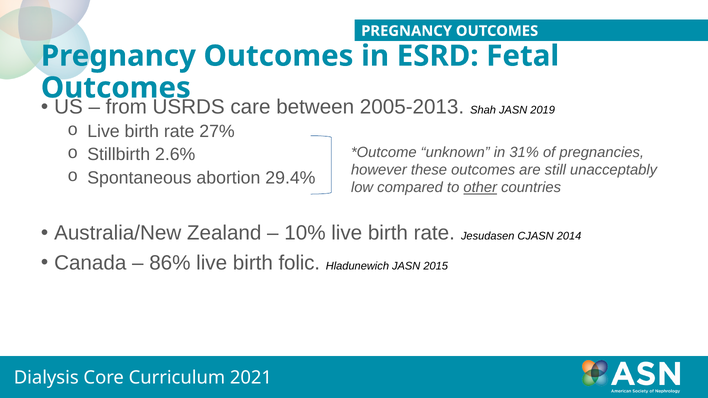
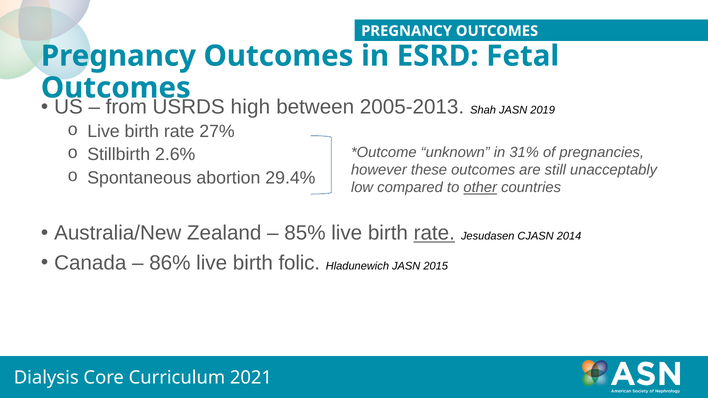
care: care -> high (250, 107)
10%: 10% -> 85% (305, 233)
rate underline: none -> present (434, 233)
